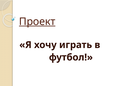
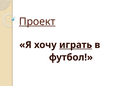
играть underline: none -> present (76, 45)
